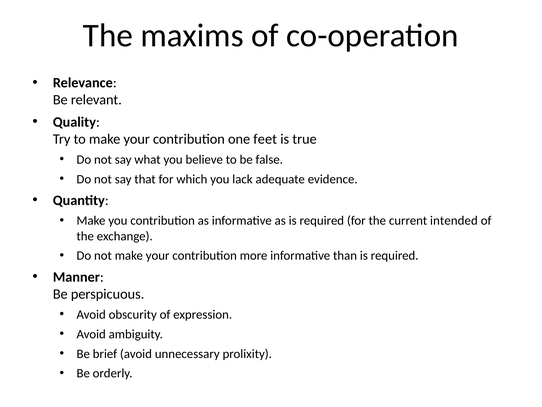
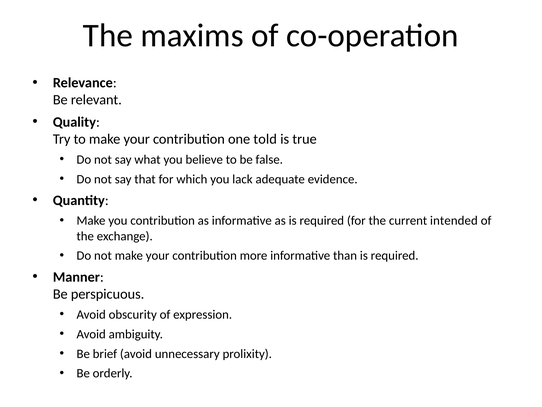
feet: feet -> told (265, 139)
